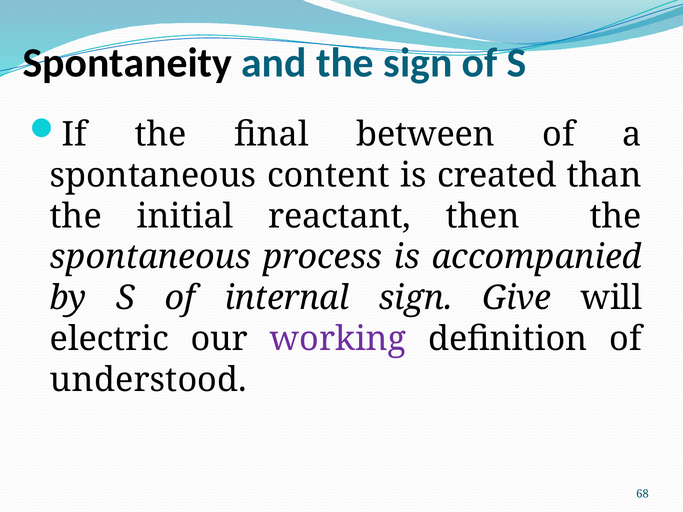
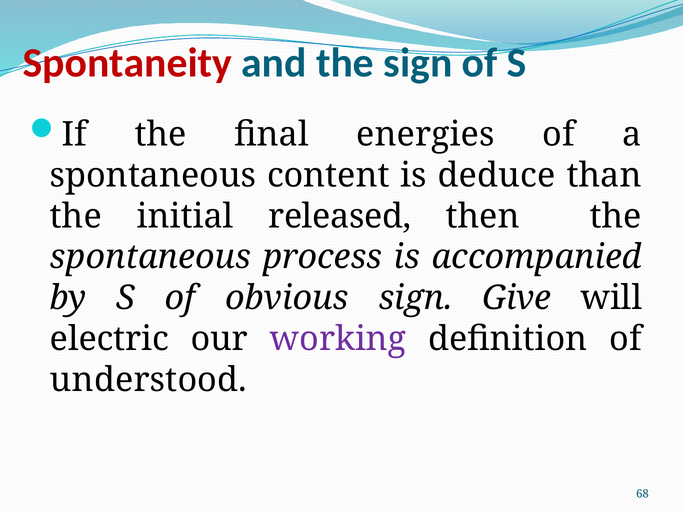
Spontaneity colour: black -> red (127, 63)
between: between -> energies (426, 134)
created: created -> deduce (497, 175)
reactant: reactant -> released (340, 216)
internal: internal -> obvious (287, 298)
